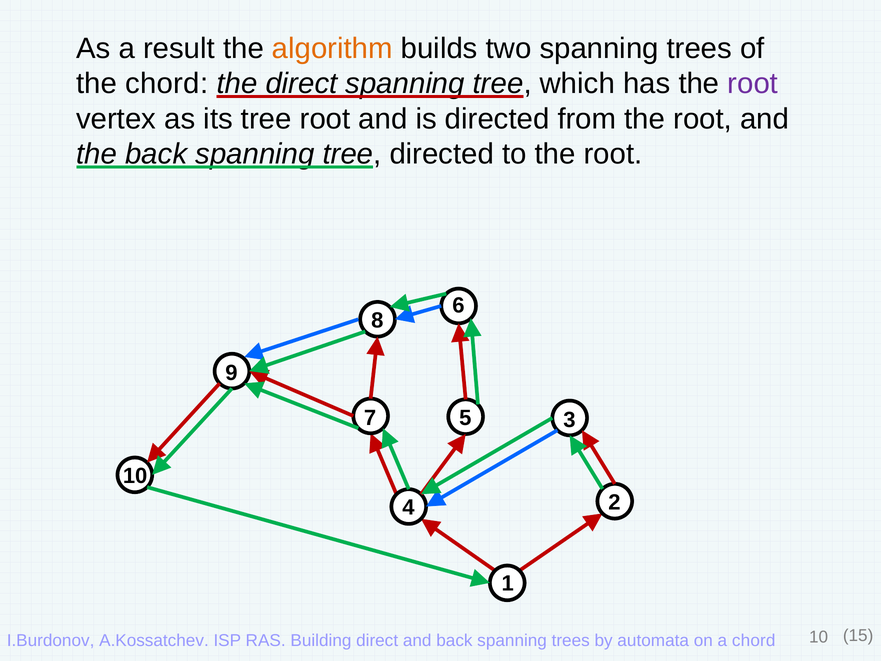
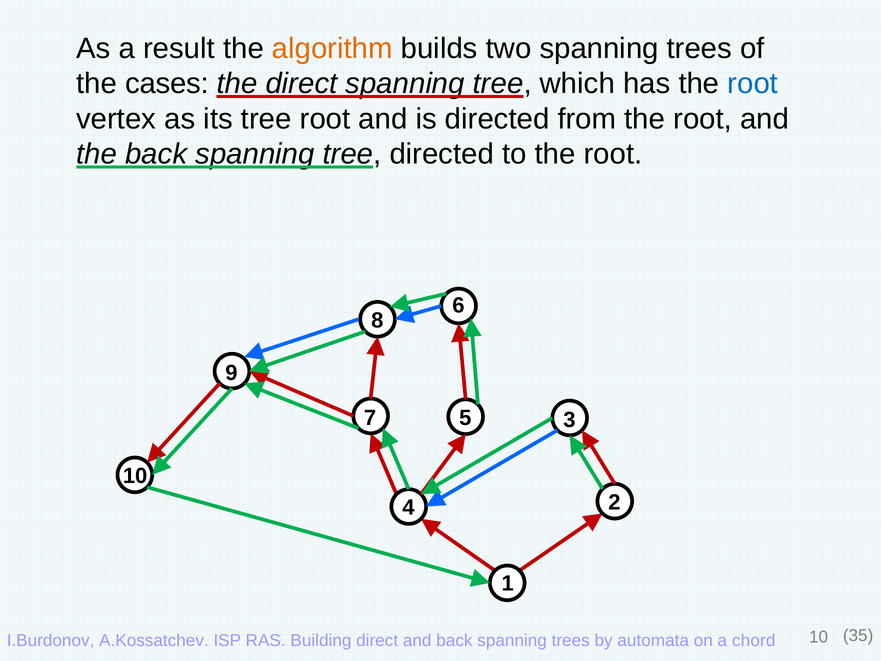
the chord: chord -> cases (167, 84)
root colour: purple -> blue (753, 84)
15: 15 -> 35 (858, 635)
